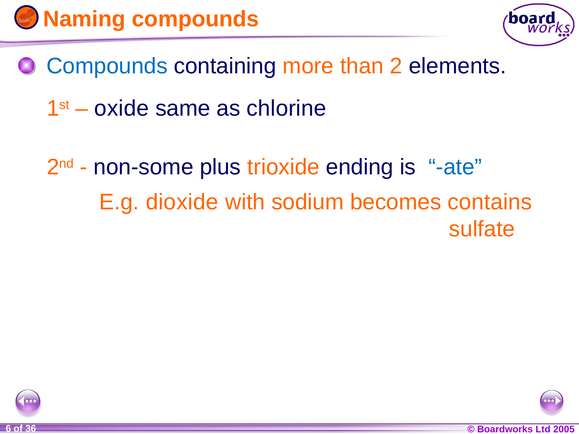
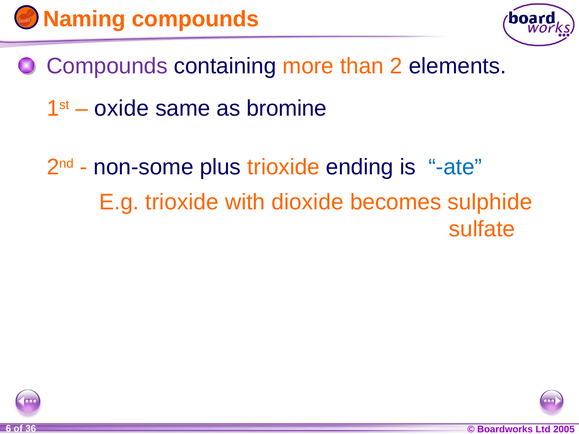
Compounds colour: blue -> purple (107, 66)
chlorine: chlorine -> bromine (287, 109)
E.g dioxide: dioxide -> trioxide (182, 202)
sodium: sodium -> dioxide (308, 202)
contains: contains -> sulphide (490, 202)
